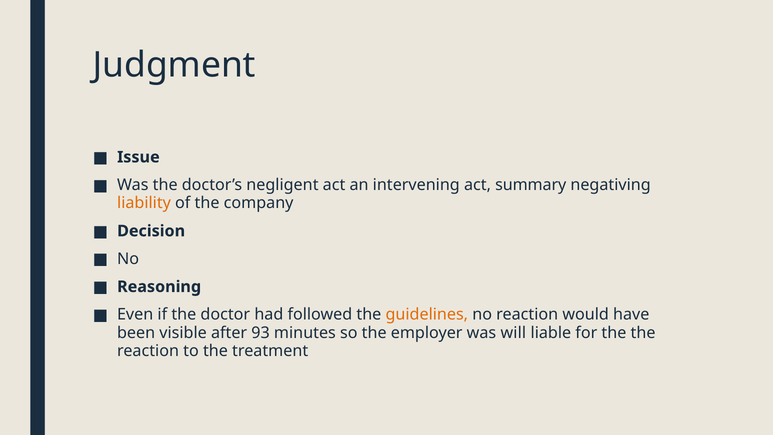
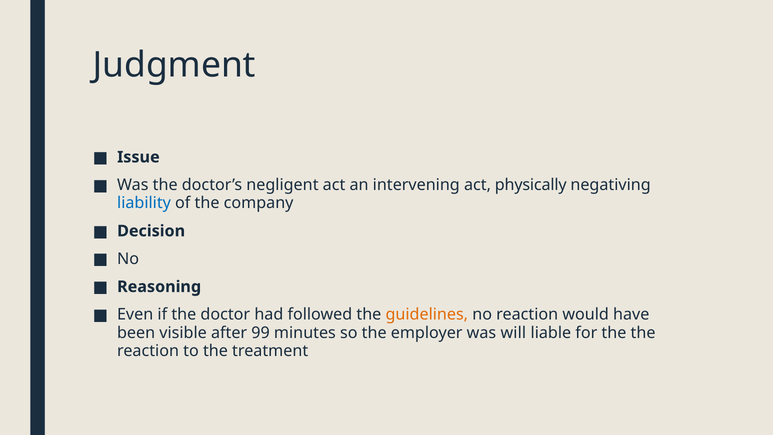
summary: summary -> physically (531, 185)
liability colour: orange -> blue (144, 203)
93: 93 -> 99 (261, 333)
